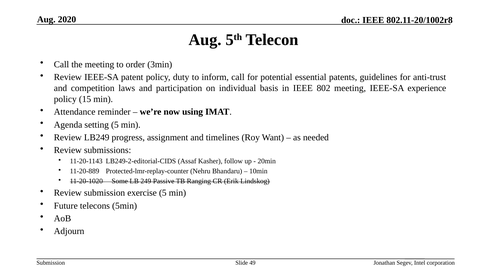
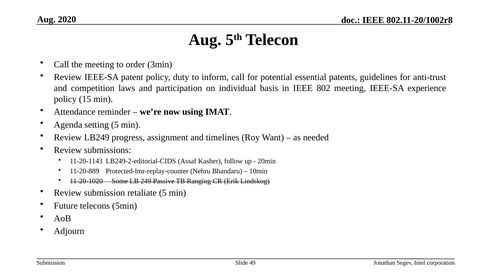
exercise: exercise -> retaliate (142, 193)
